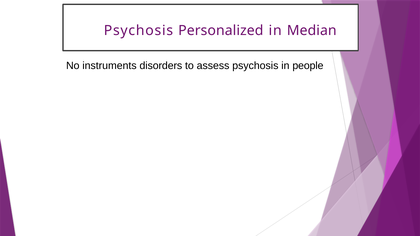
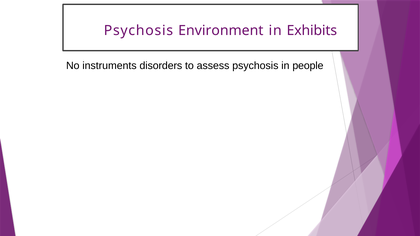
Personalized: Personalized -> Environment (221, 31)
Median: Median -> Exhibits (312, 31)
